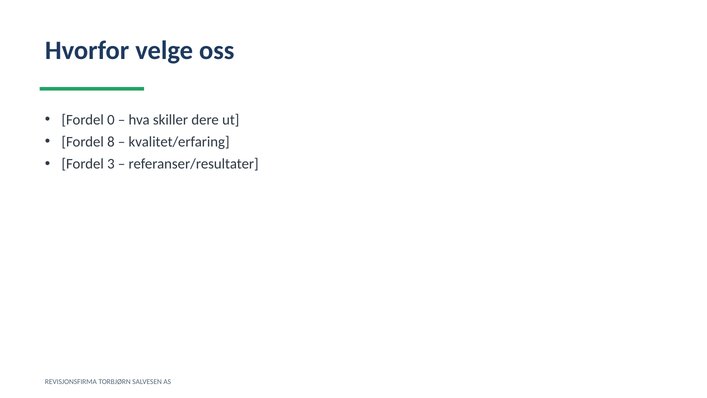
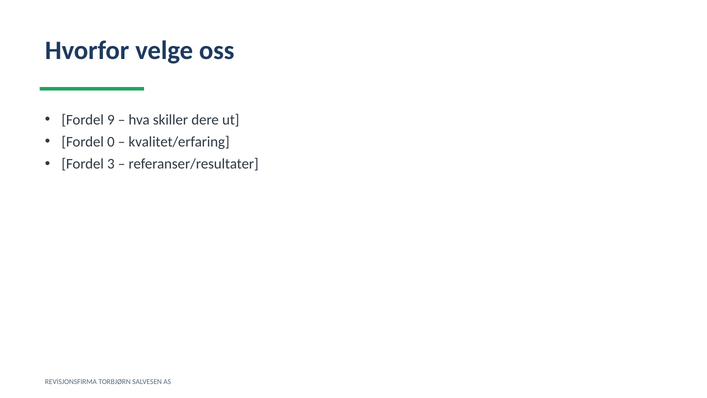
0: 0 -> 9 (111, 120)
8: 8 -> 0 (111, 142)
